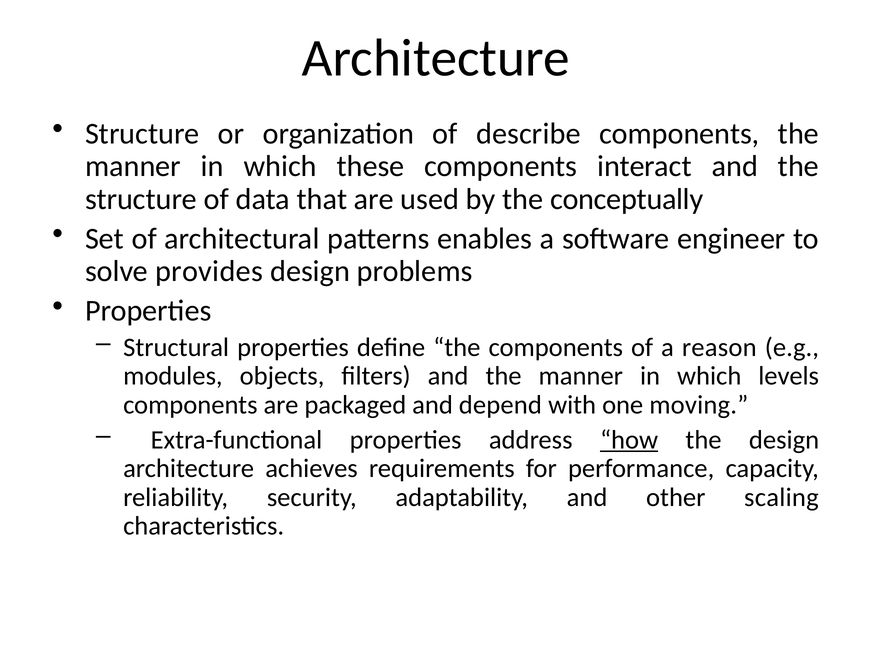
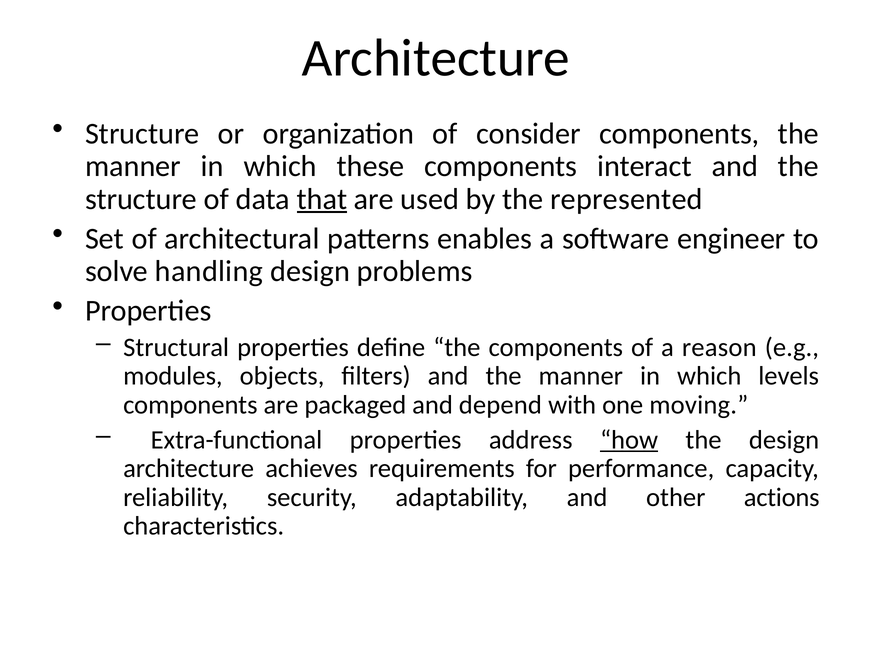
describe: describe -> consider (528, 134)
that underline: none -> present (322, 199)
conceptually: conceptually -> represented (626, 199)
provides: provides -> handling (209, 271)
scaling: scaling -> actions (782, 497)
